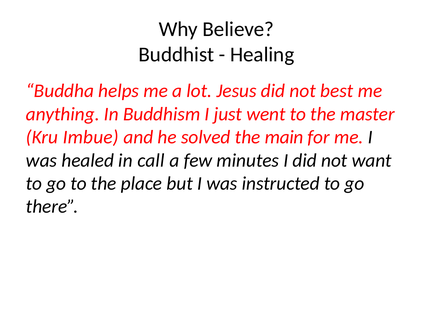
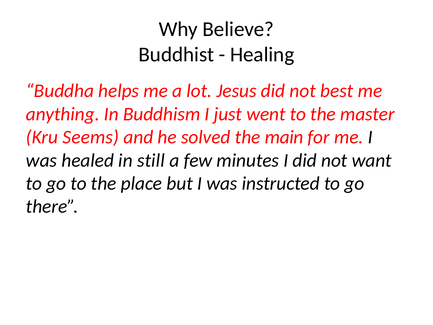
Imbue: Imbue -> Seems (91, 137)
call: call -> still (151, 160)
